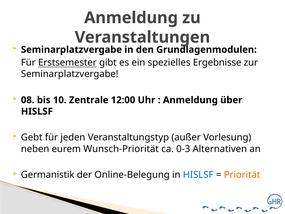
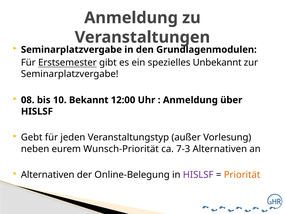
Ergebnisse: Ergebnisse -> Unbekannt (217, 63)
Zentrale: Zentrale -> Bekannt (89, 100)
0-3: 0-3 -> 7-3 (183, 149)
Germanistik: Germanistik -> Alternativen (48, 175)
HISLSF colour: blue -> purple (198, 175)
